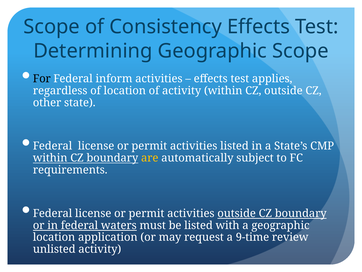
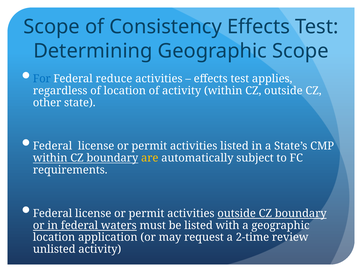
For colour: black -> blue (42, 79)
inform: inform -> reduce (114, 79)
9-time: 9-time -> 2-time (252, 237)
